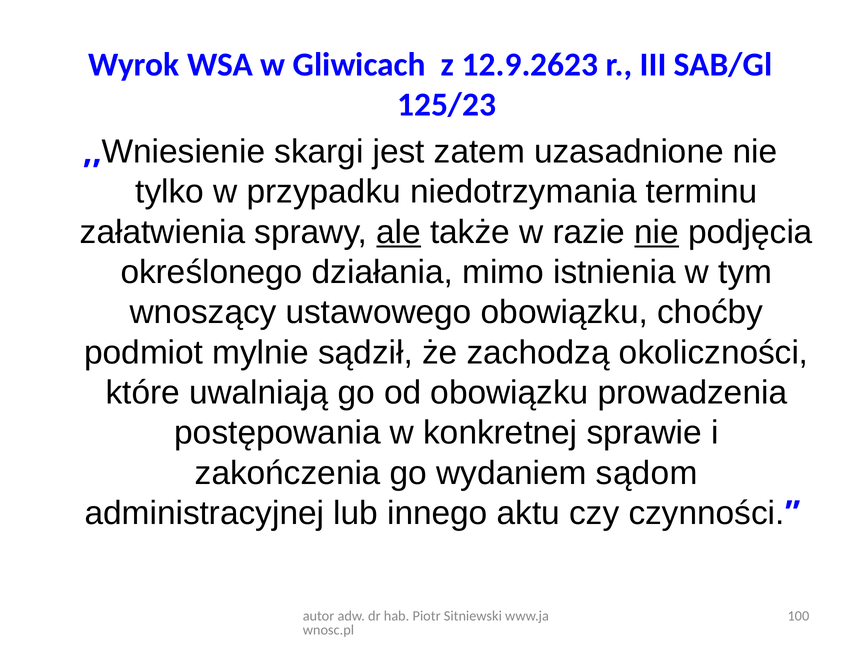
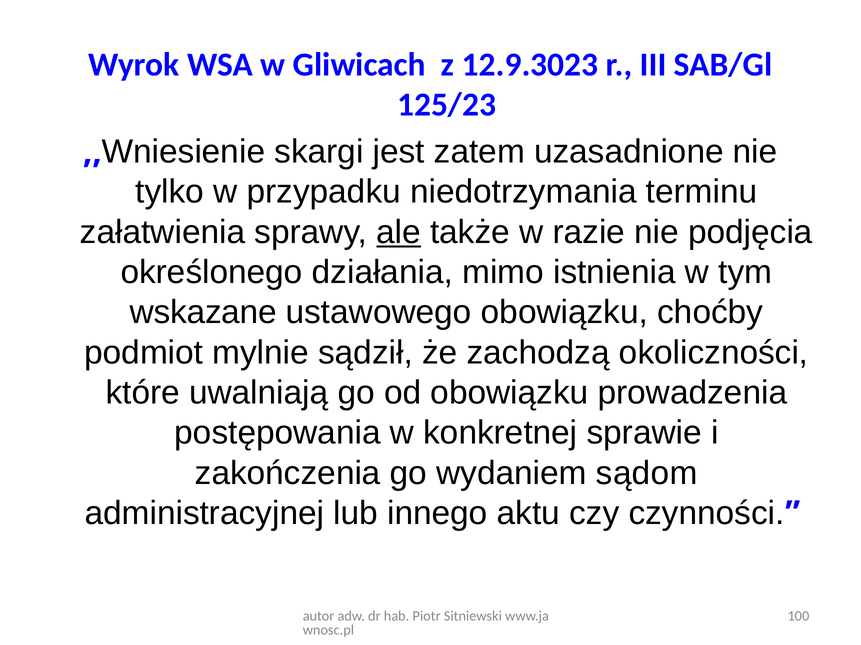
12.9.2623: 12.9.2623 -> 12.9.3023 (530, 65)
nie underline: present -> none (657, 232)
wnoszący: wnoszący -> wskazane (203, 313)
